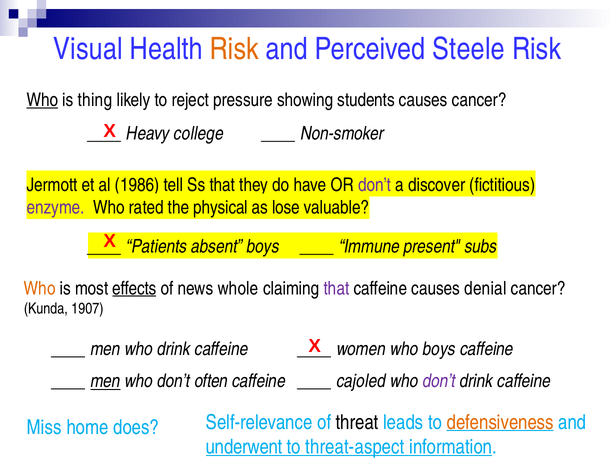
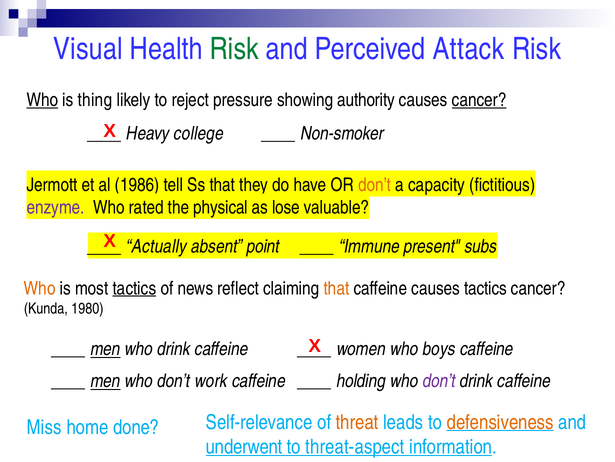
Risk colour: orange -> green (234, 49)
Steele: Steele -> Attack (469, 49)
students: students -> authority (366, 100)
cancer underline: none -> present (479, 100)
don’t colour: purple -> orange (375, 185)
discover: discover -> capacity (437, 185)
Patients: Patients -> Actually (157, 246)
absent boys: boys -> point (263, 246)
most effects: effects -> tactics (134, 288)
whole: whole -> reflect (238, 288)
that colour: purple -> orange (337, 288)
causes denial: denial -> tactics (486, 288)
1907: 1907 -> 1980 (87, 308)
men underline: none -> present (106, 349)
often: often -> work (211, 381)
cajoled: cajoled -> holding (361, 381)
does: does -> done (136, 427)
threat colour: black -> orange (357, 422)
